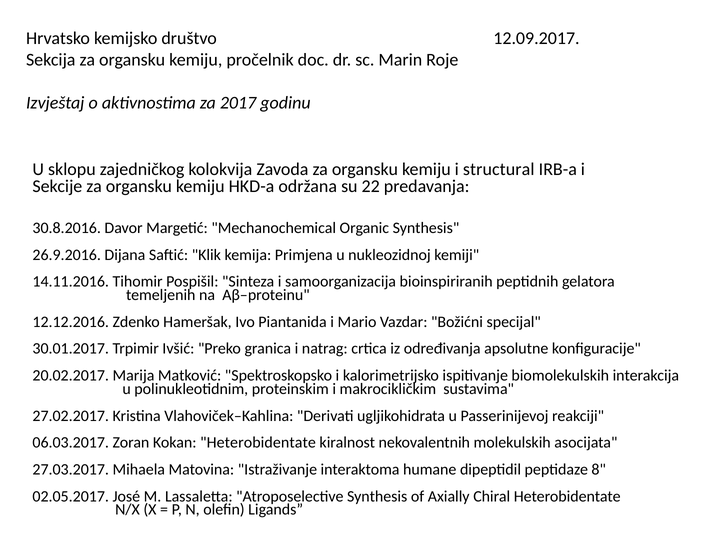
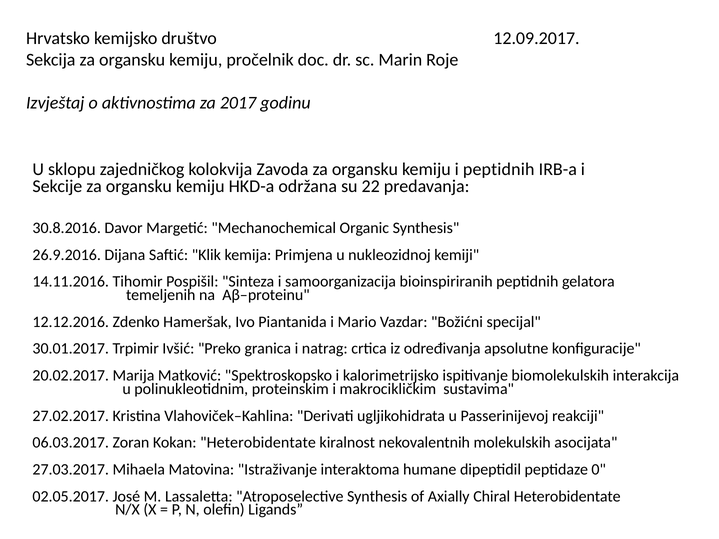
i structural: structural -> peptidnih (499, 169)
8: 8 -> 0 (599, 470)
